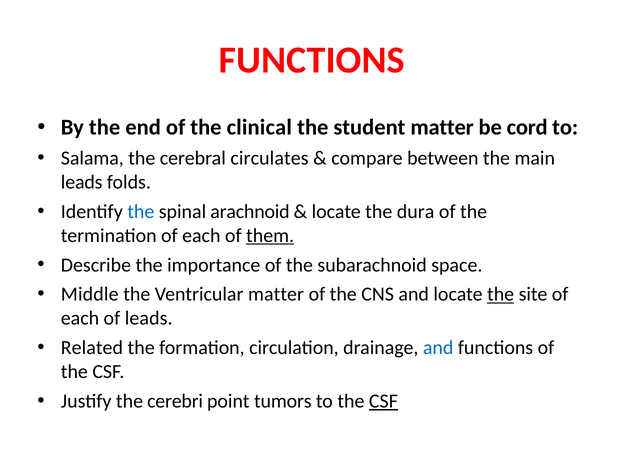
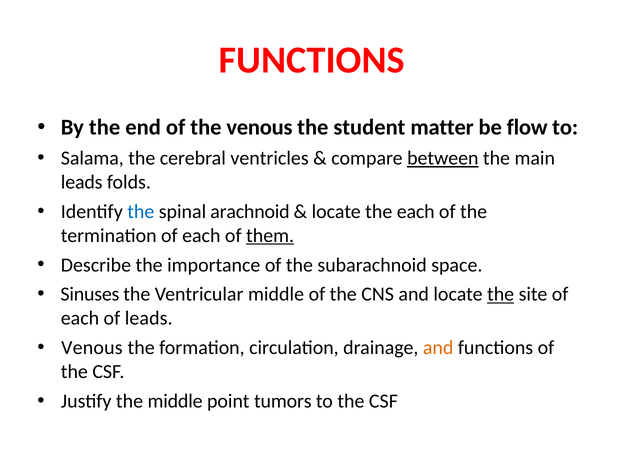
the clinical: clinical -> venous (259, 127)
cord: cord -> flow (527, 127)
circulates: circulates -> ventricles (270, 158)
between underline: none -> present (443, 158)
the dura: dura -> each (416, 212)
Middle: Middle -> Sinuses (90, 294)
Ventricular matter: matter -> middle (276, 294)
Related: Related -> Venous (92, 348)
and colour: blue -> orange (438, 348)
the cerebri: cerebri -> middle (175, 401)
CSF underline: present -> none (383, 401)
